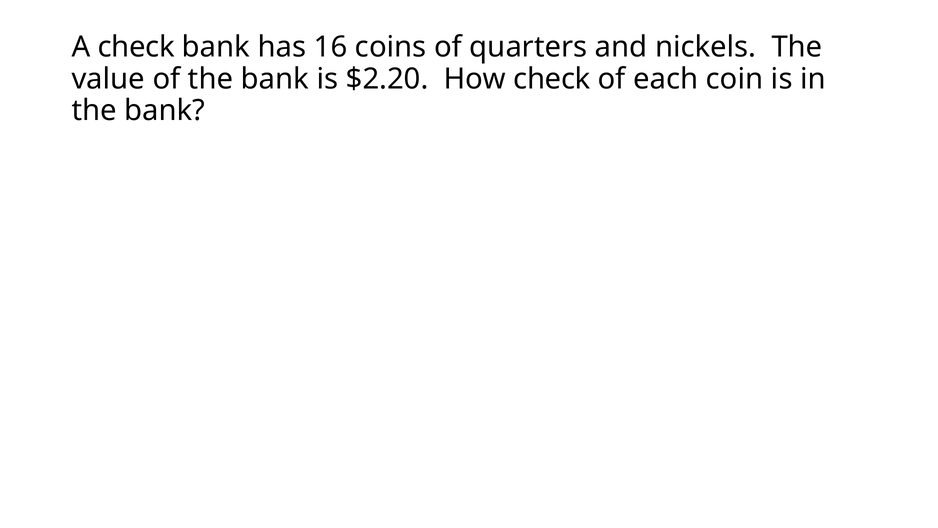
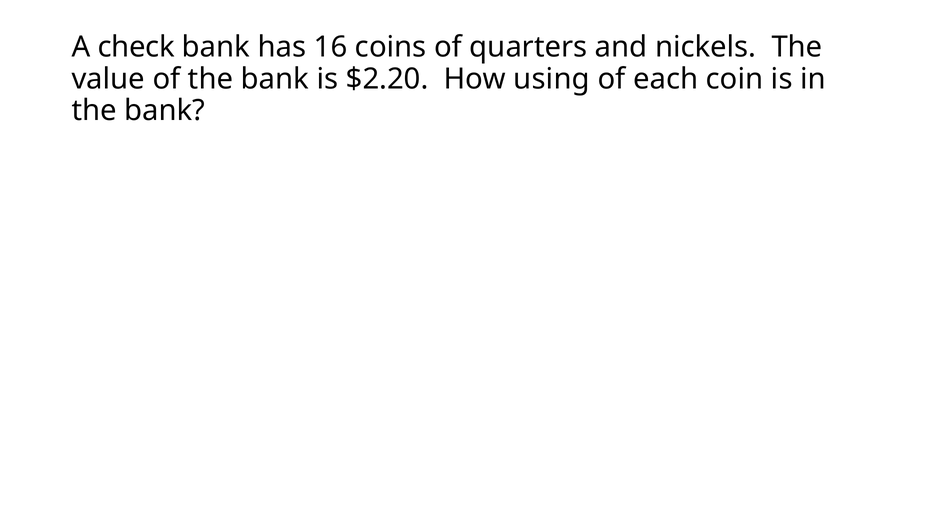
How check: check -> using (552, 79)
